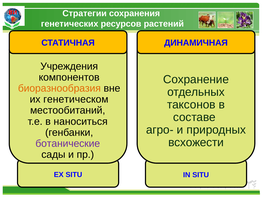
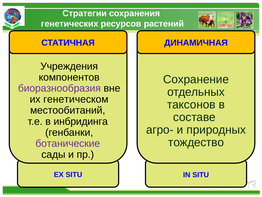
биоразнообразия colour: orange -> purple (59, 88)
наноситься: наноситься -> инбридинга (81, 121)
всхожести: всхожести -> тождество (196, 142)
